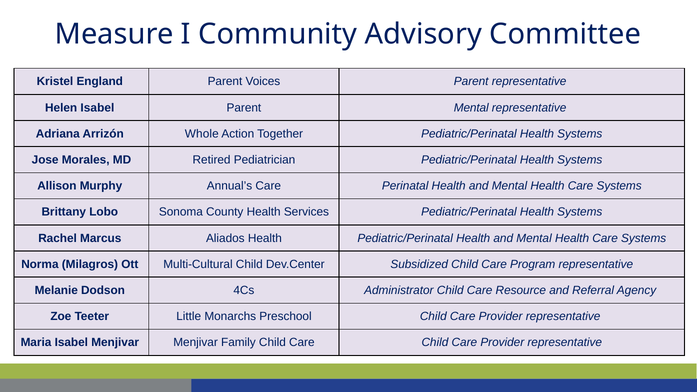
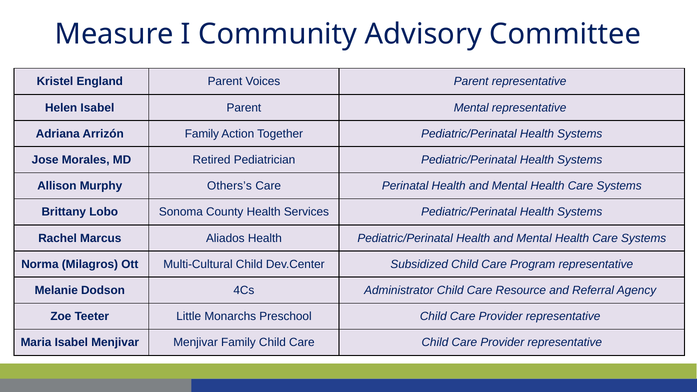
Arrizón Whole: Whole -> Family (202, 134)
Annual’s: Annual’s -> Others’s (229, 186)
